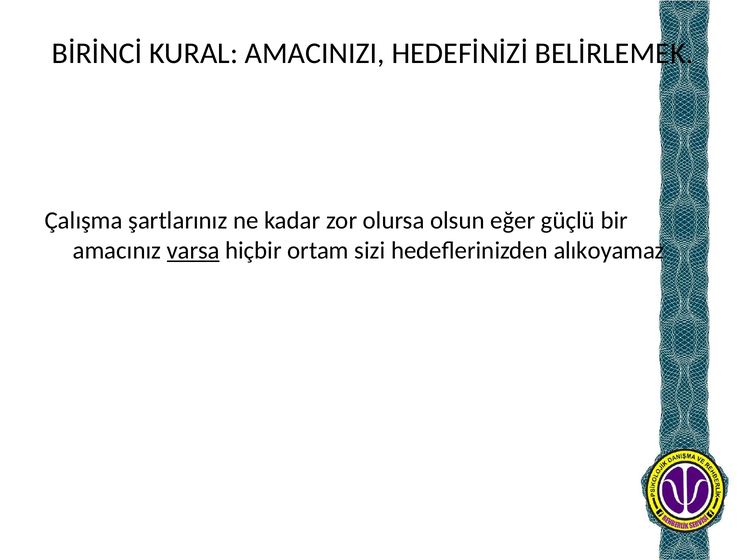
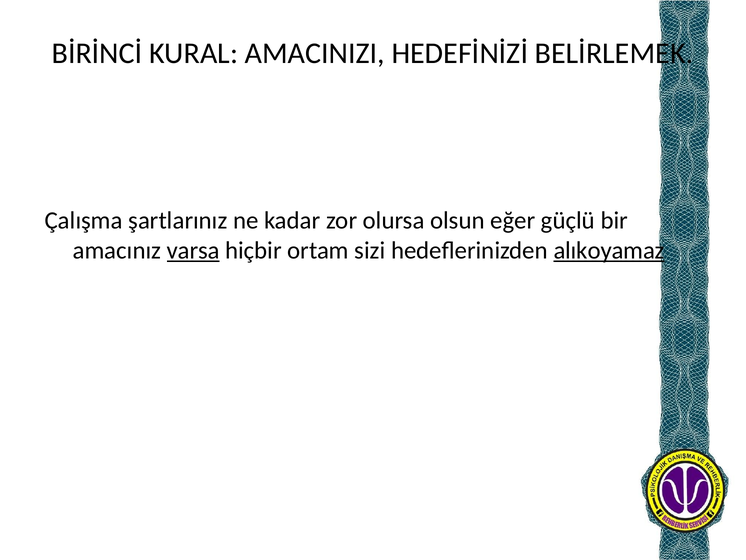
alıkoyamaz underline: none -> present (609, 250)
